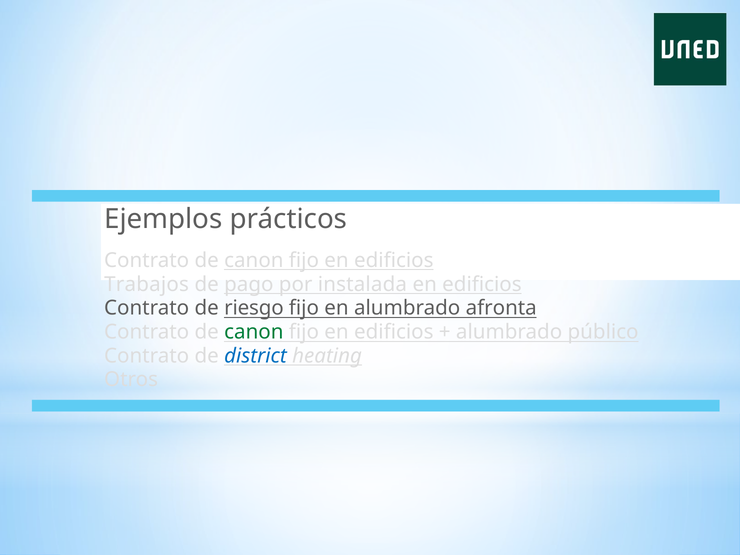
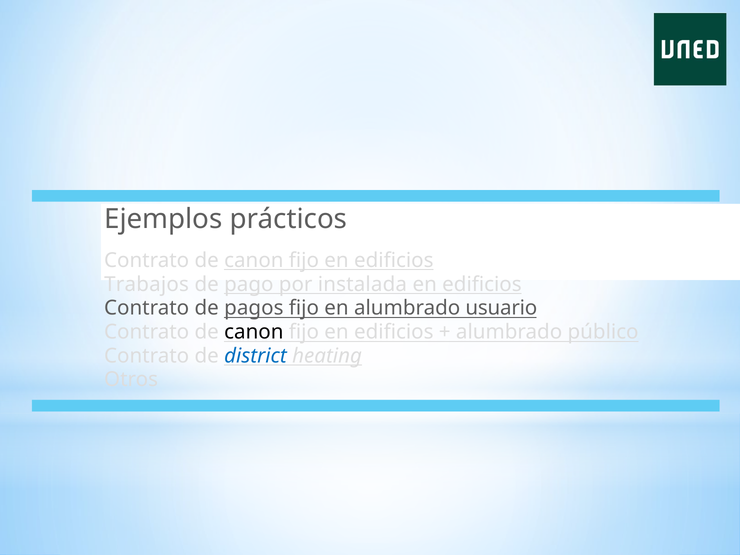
riesgo: riesgo -> pagos (254, 308)
afronta: afronta -> usuario (501, 308)
canon colour: green -> black (254, 332)
